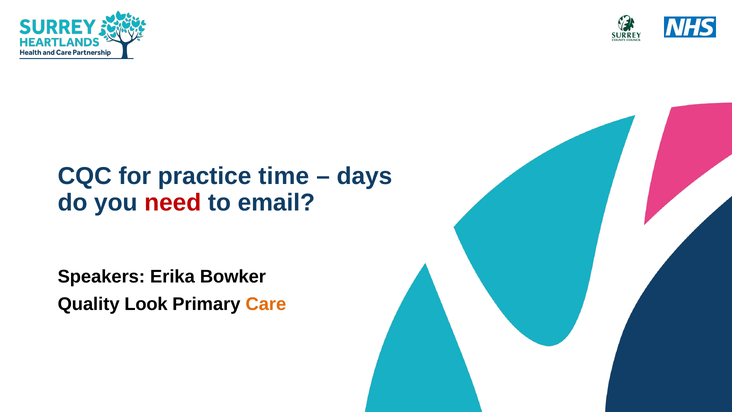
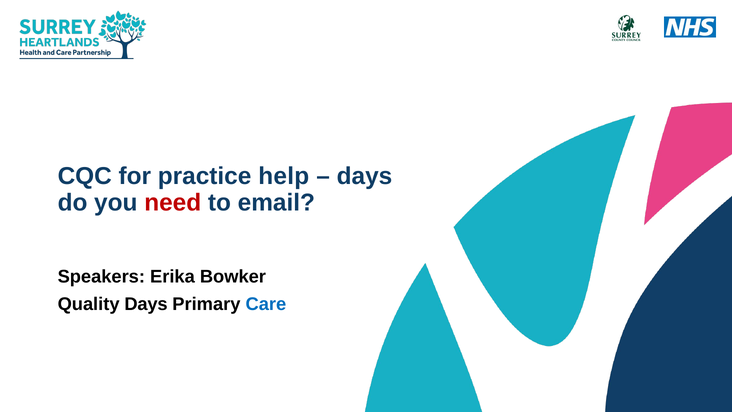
time: time -> help (284, 176)
Quality Look: Look -> Days (146, 304)
Care colour: orange -> blue (266, 304)
